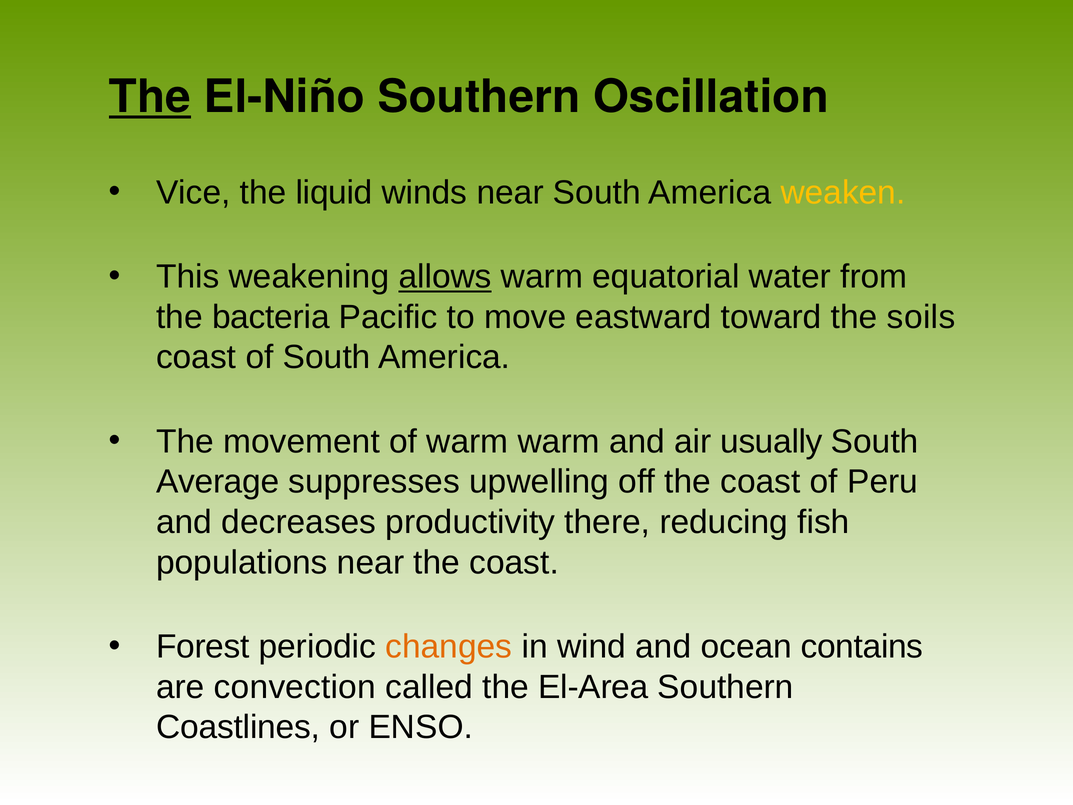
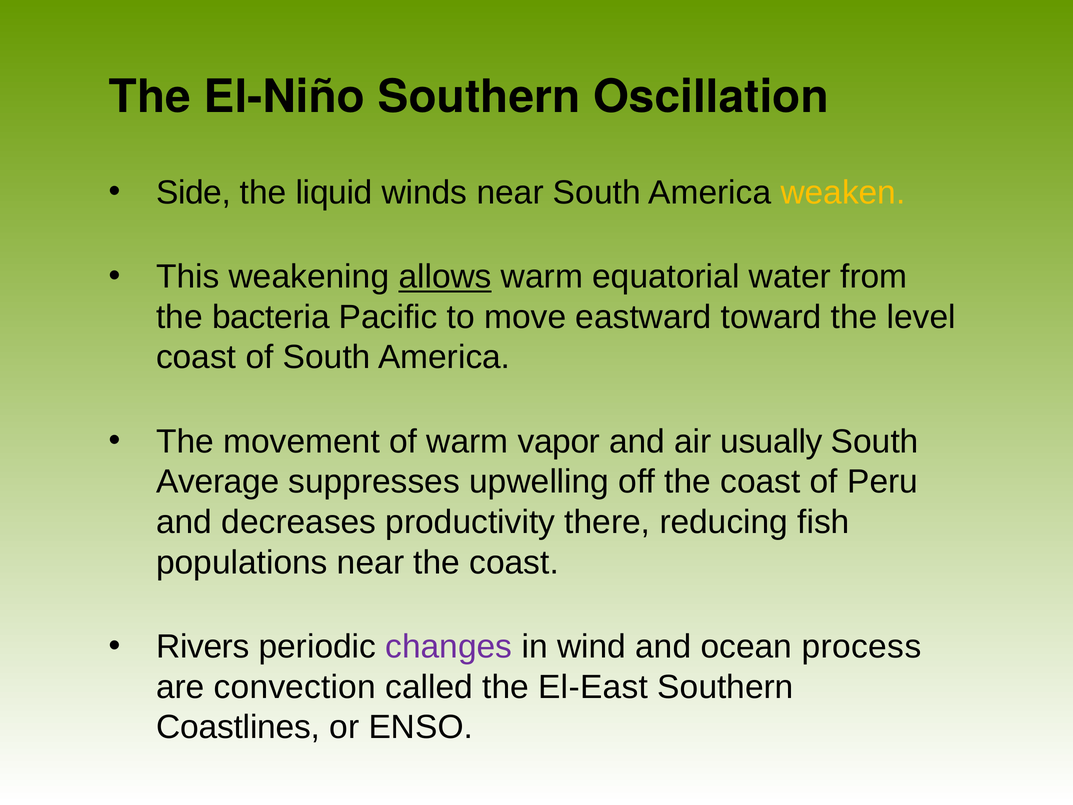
The underline: present -> none (150, 97)
Vice: Vice -> Side (194, 192)
soils: soils -> level (921, 317)
warm warm: warm -> vapor (559, 442)
Forest: Forest -> Rivers (203, 647)
changes colour: orange -> purple (449, 647)
contains: contains -> process (862, 647)
El-Area: El-Area -> El-East (593, 687)
